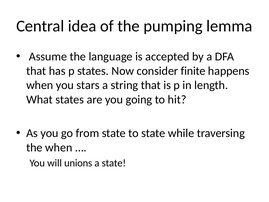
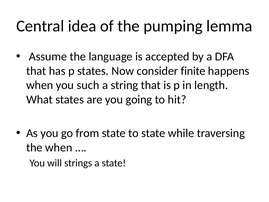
stars: stars -> such (88, 85)
unions: unions -> strings (78, 163)
